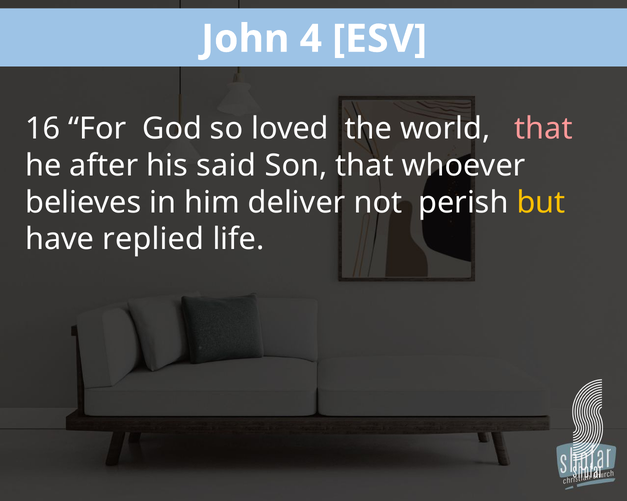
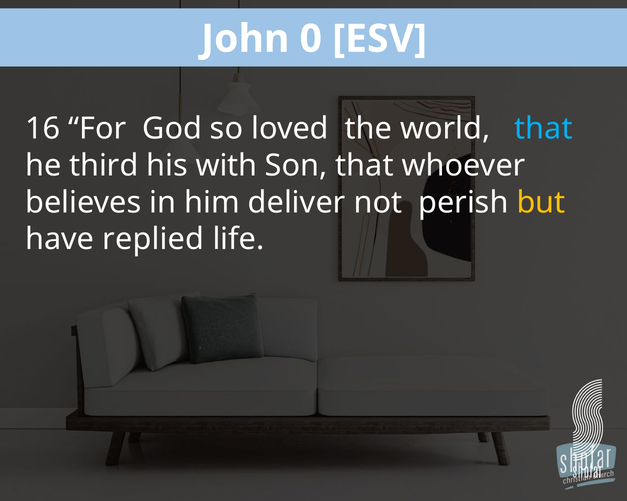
4: 4 -> 0 (311, 39)
that colour: pink -> light blue (543, 129)
after: after -> third (104, 166)
said: said -> with (226, 166)
